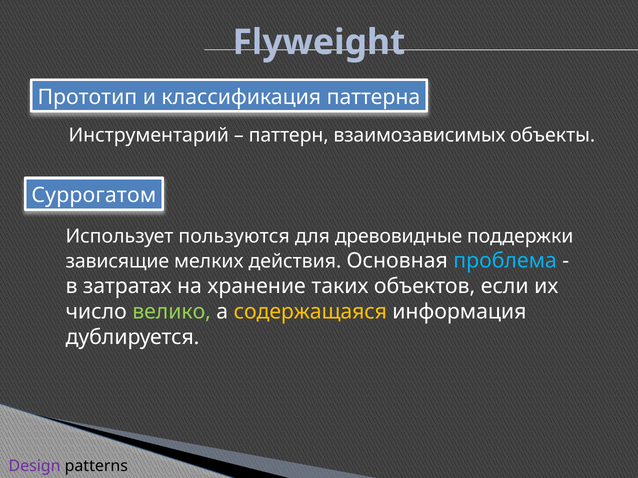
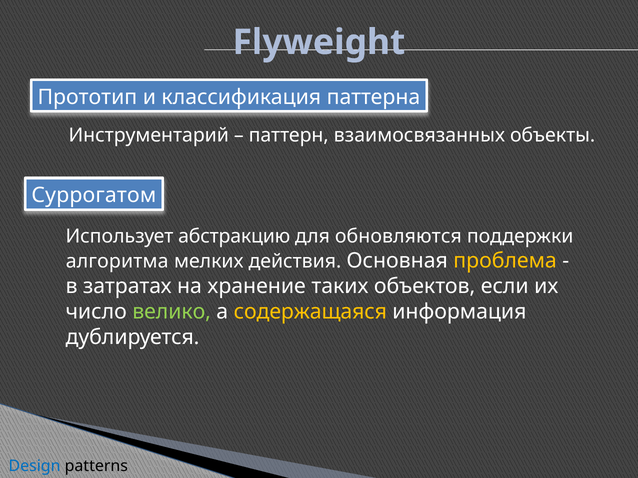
взаимозависимых: взаимозависимых -> взаимосвязанных (419, 136)
пользуются: пользуются -> абстракцию (234, 237)
древовидные: древовидные -> обновляются (398, 237)
зависящие: зависящие -> алгоритма (117, 262)
проблема colour: light blue -> yellow (505, 261)
Design colour: purple -> blue (35, 467)
